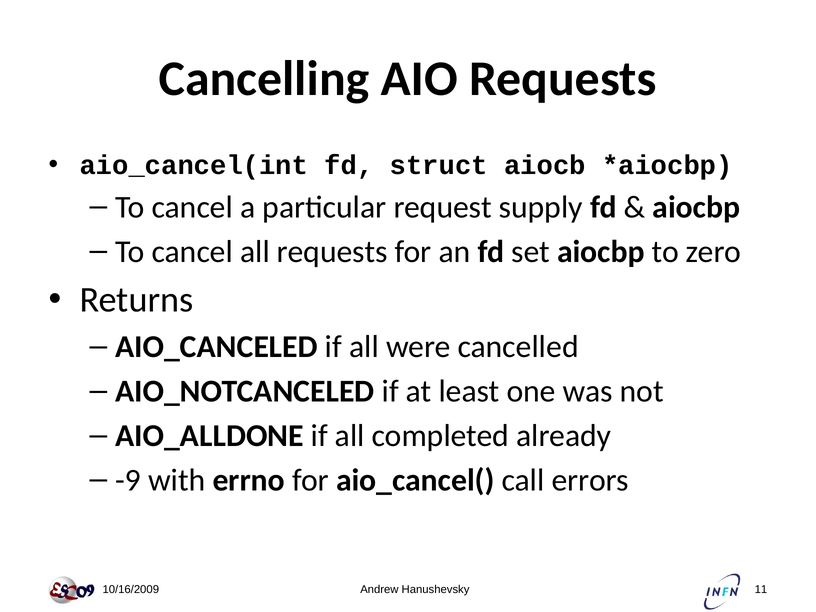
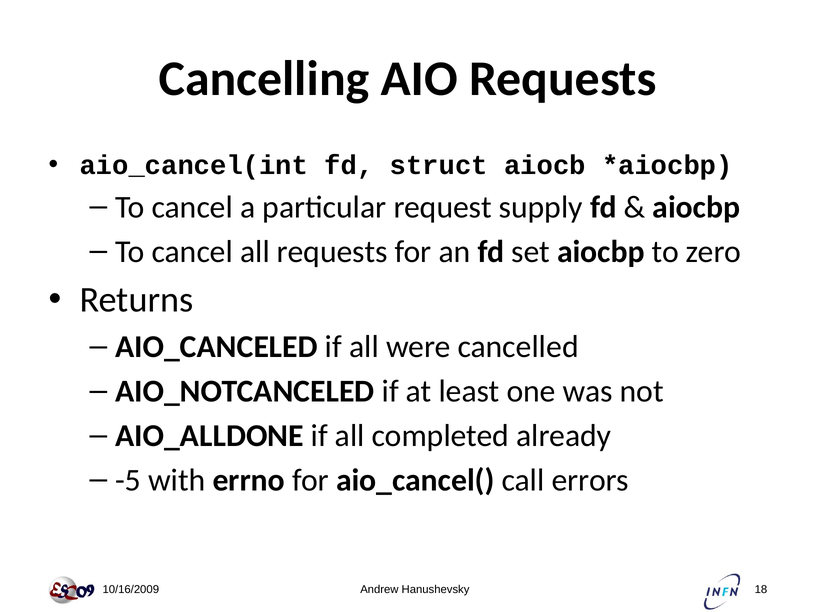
-9: -9 -> -5 (128, 480)
11: 11 -> 18 (761, 590)
